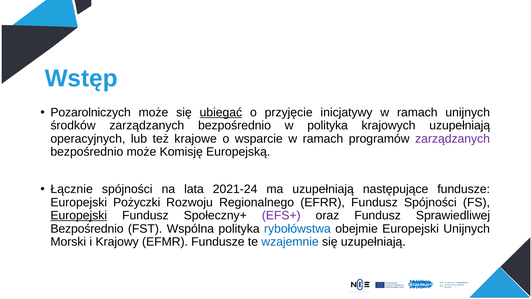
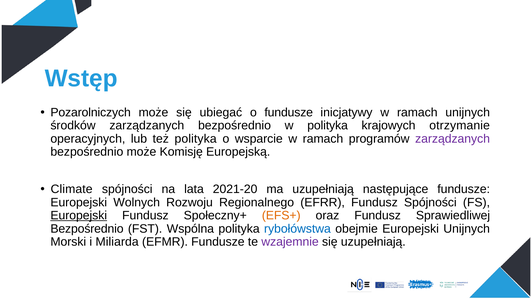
ubiegać underline: present -> none (221, 112)
o przyjęcie: przyjęcie -> fundusze (289, 112)
krajowych uzupełniają: uzupełniają -> otrzymanie (460, 125)
też krajowe: krajowe -> polityka (196, 139)
Łącznie: Łącznie -> Climate (72, 189)
2021-24: 2021-24 -> 2021-20 (235, 189)
Pożyczki: Pożyczki -> Wolnych (137, 202)
EFS+ colour: purple -> orange (281, 215)
Krajowy: Krajowy -> Miliarda (117, 242)
wzajemnie colour: blue -> purple (290, 242)
